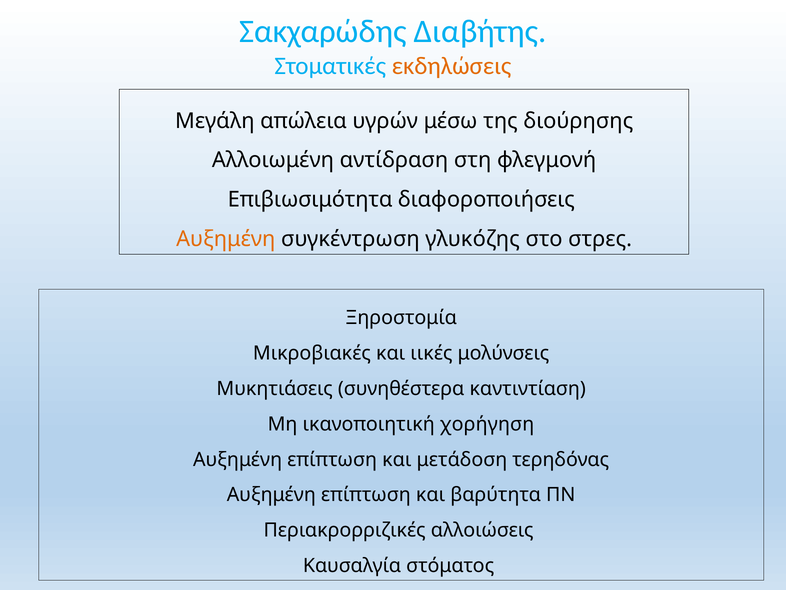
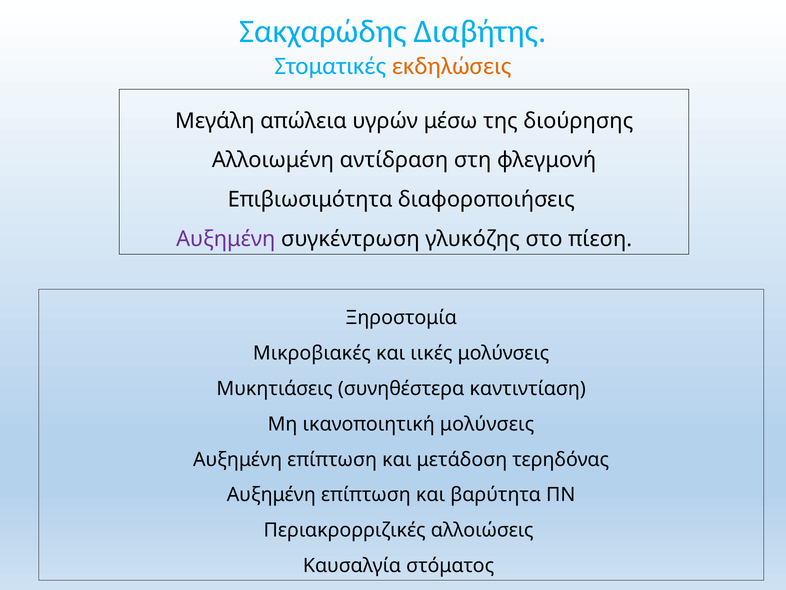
Αυξημένη colour: orange -> purple (226, 239)
στρες: στρες -> πίεση (600, 239)
ικανοποιητική χορήγηση: χορήγηση -> μολύνσεις (487, 424)
